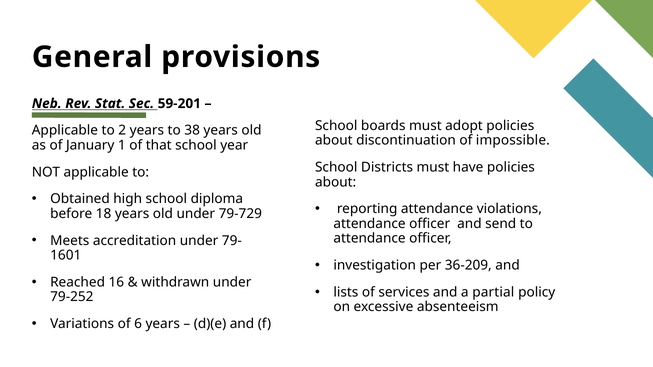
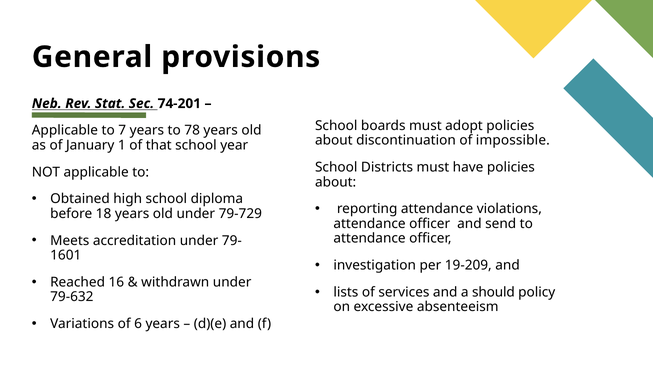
59-201: 59-201 -> 74-201 (179, 104)
2: 2 -> 7 (122, 131)
38: 38 -> 78 (192, 131)
36-209: 36-209 -> 19-209 (468, 265)
partial: partial -> should (493, 292)
79-252: 79-252 -> 79-632 (72, 297)
